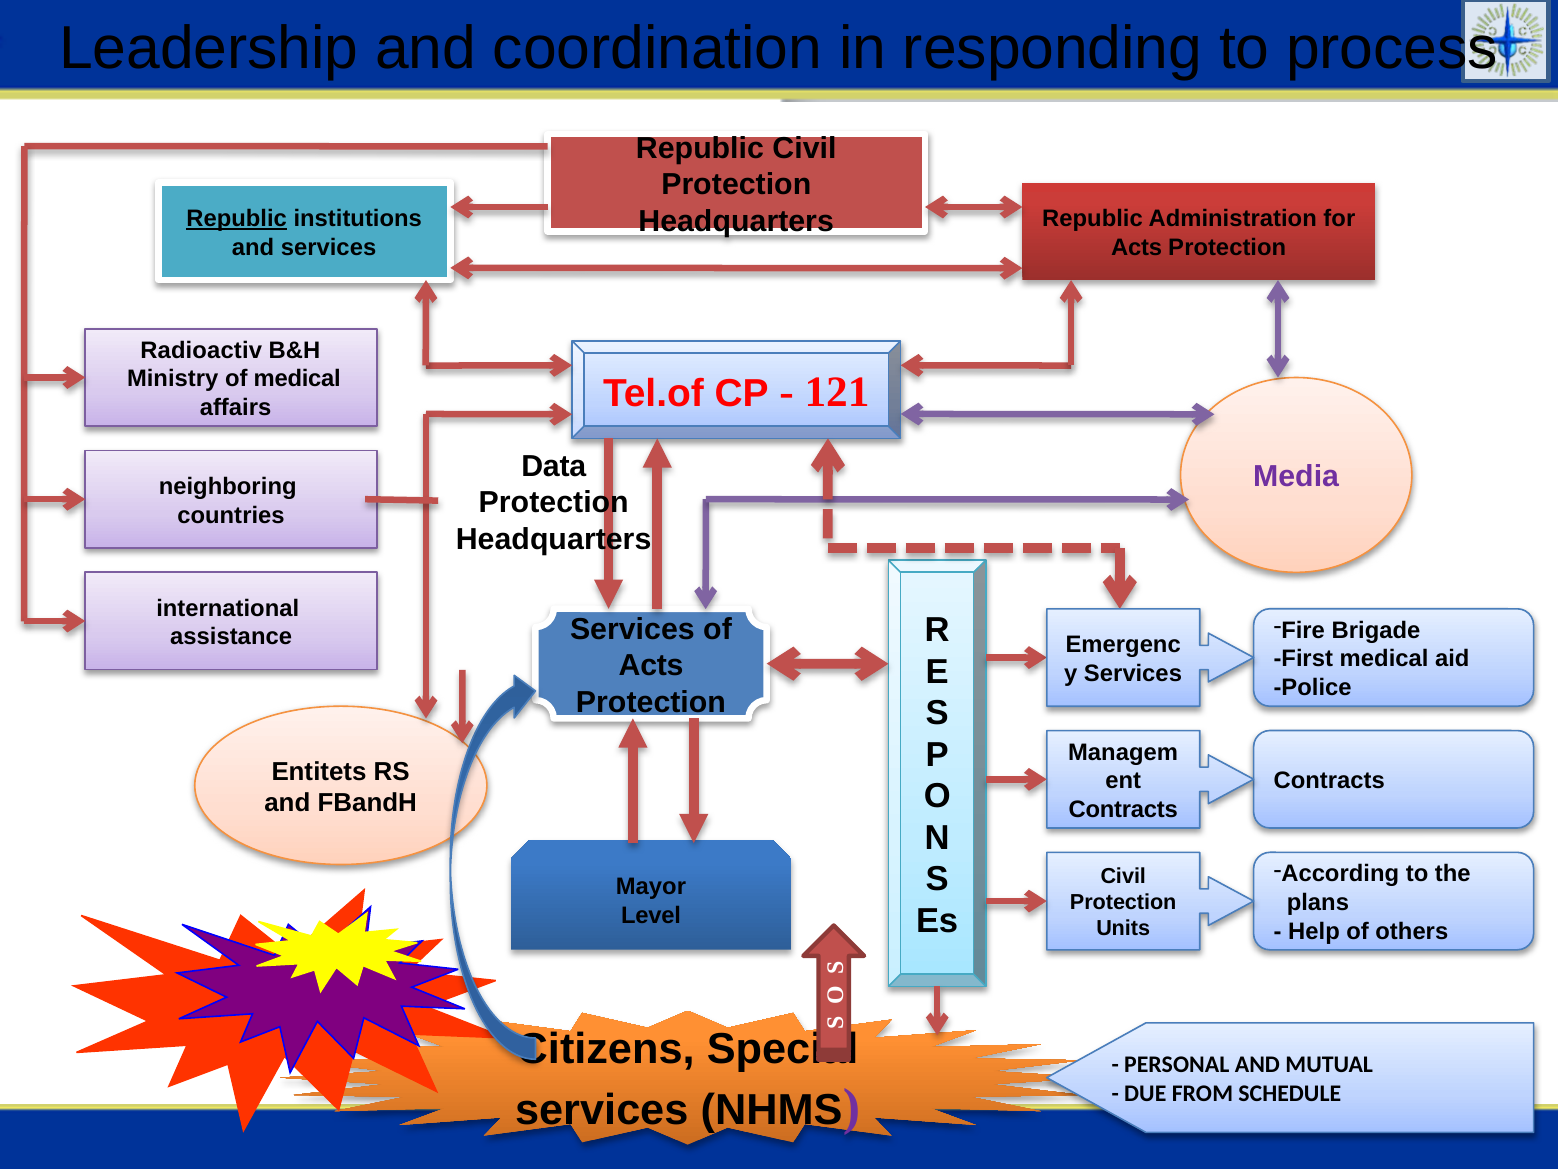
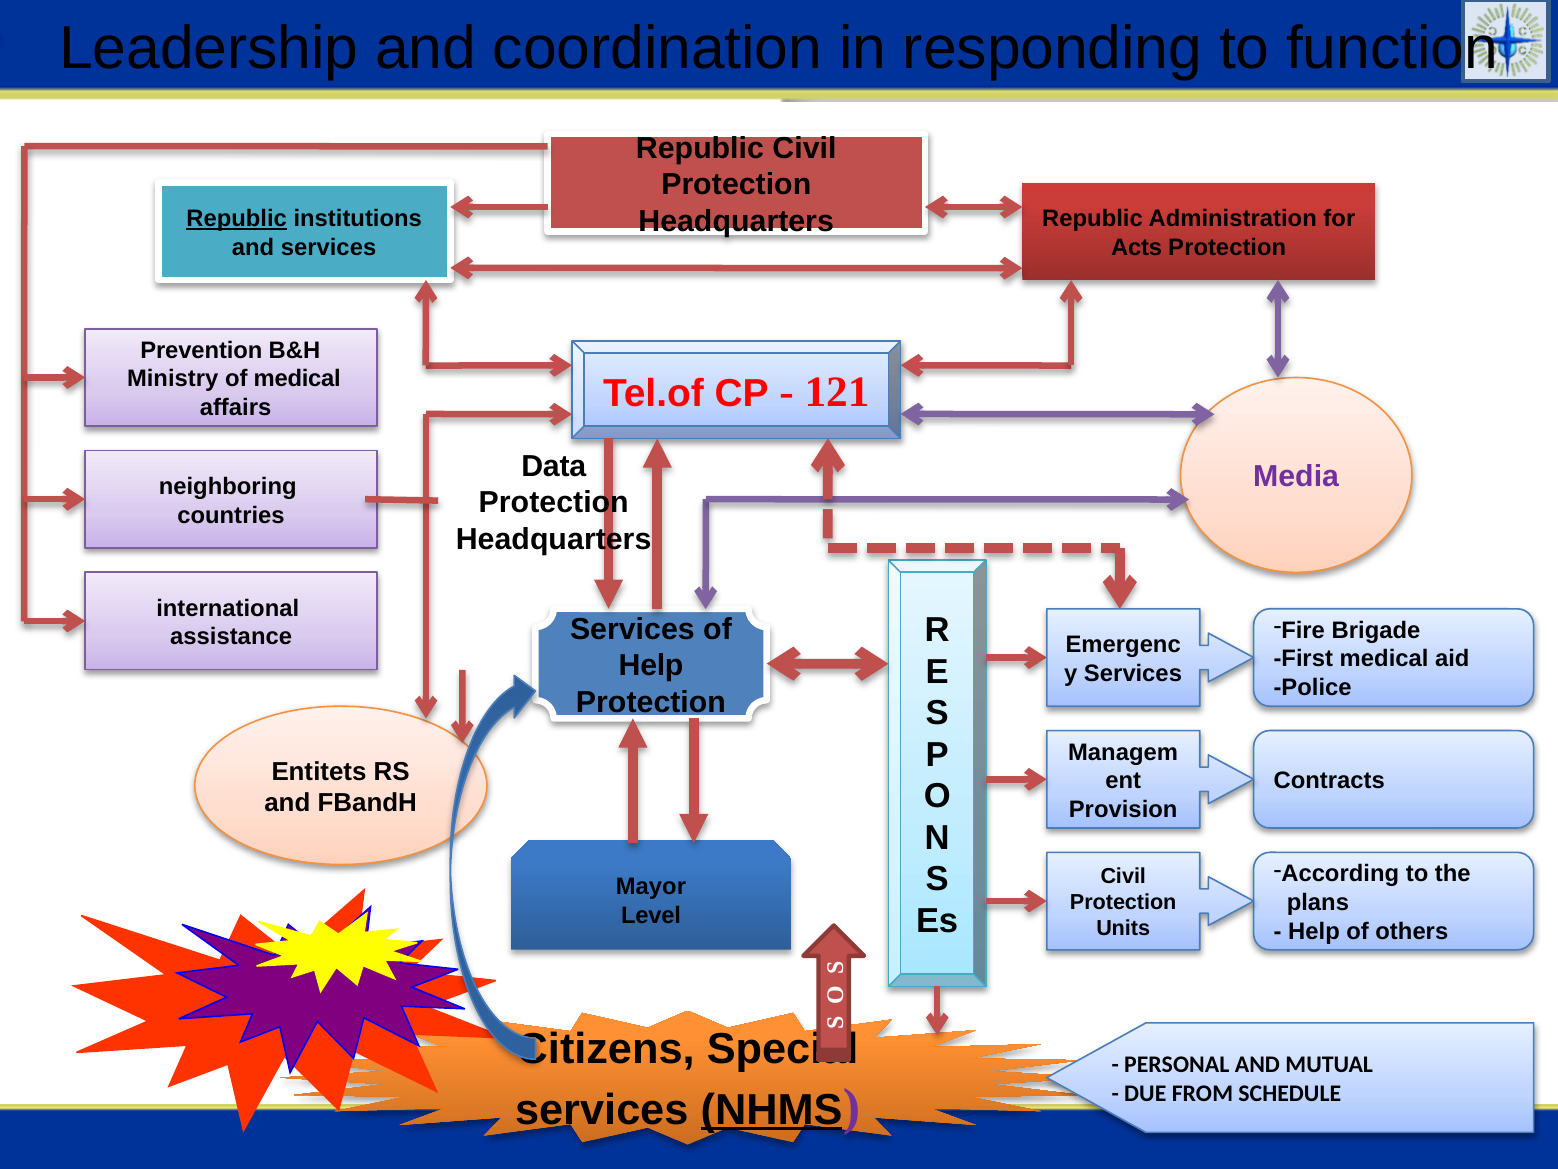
process: process -> function (1392, 48)
Radioactiv: Radioactiv -> Prevention (201, 350)
Acts: Acts -> Help (651, 665)
Contracts: Contracts -> Provision (1123, 809)
NHMS underline: none -> present (772, 1110)
